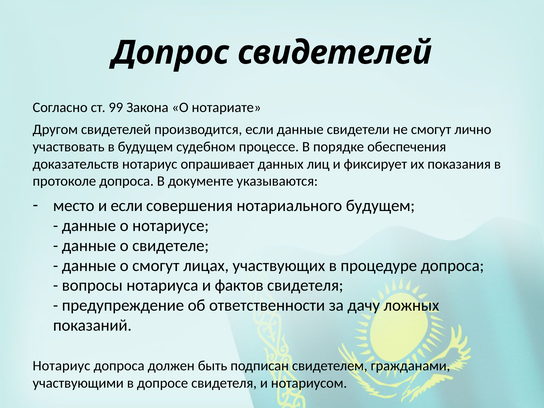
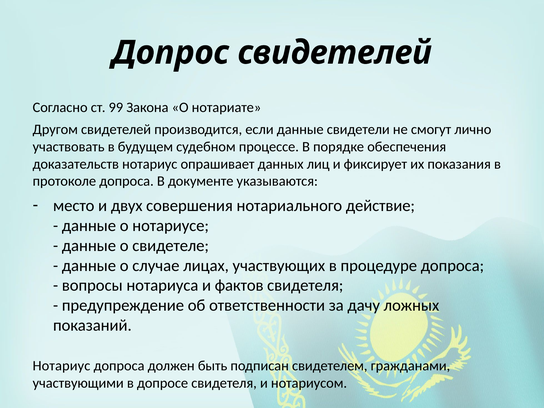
и если: если -> двух (127, 206)
нотариального будущем: будущем -> действие (380, 206)
о смогут: смогут -> случае (156, 266)
